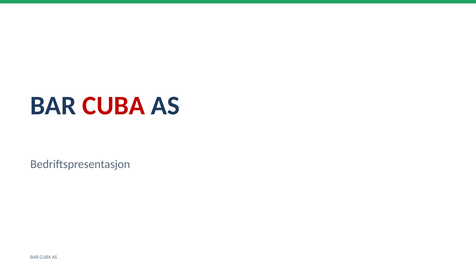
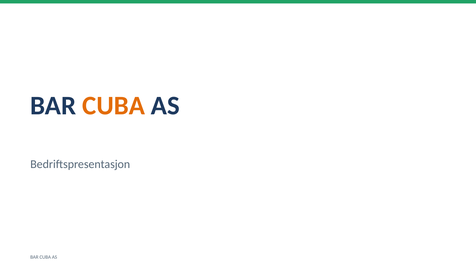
CUBA colour: red -> orange (114, 106)
